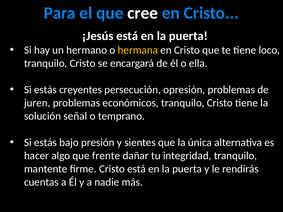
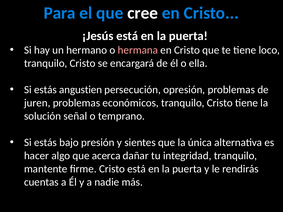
hermana colour: yellow -> pink (138, 50)
creyentes: creyentes -> angustien (81, 90)
frente: frente -> acerca (106, 156)
